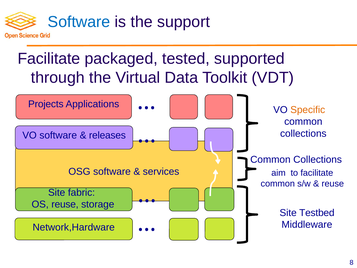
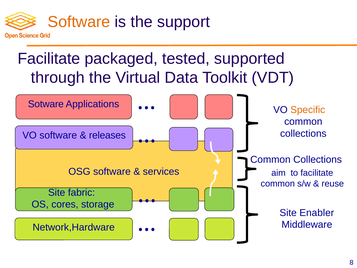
Software colour: blue -> orange (79, 22)
Projects: Projects -> Sotware (46, 104)
OS reuse: reuse -> cores (65, 204)
Testbed: Testbed -> Enabler (317, 213)
